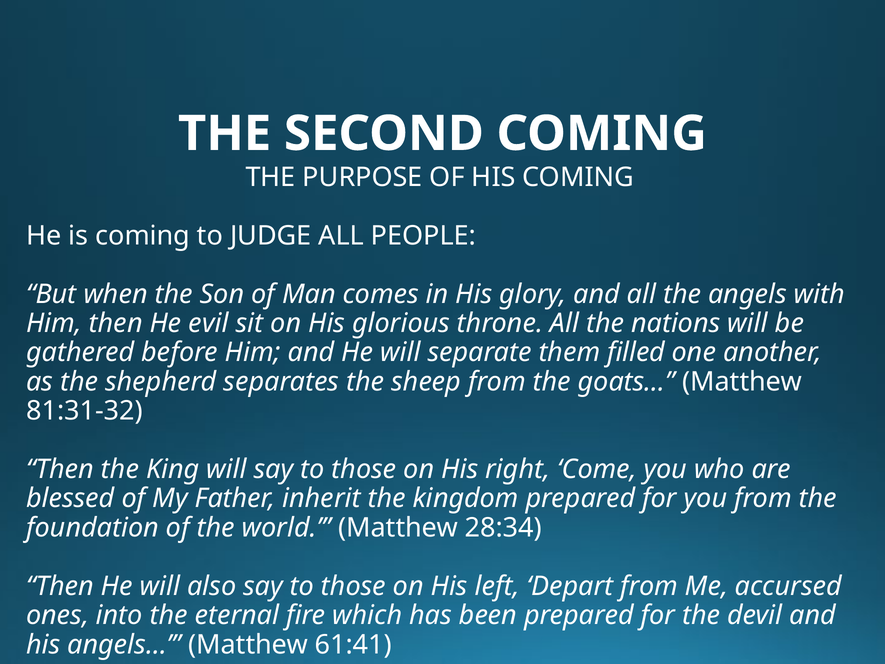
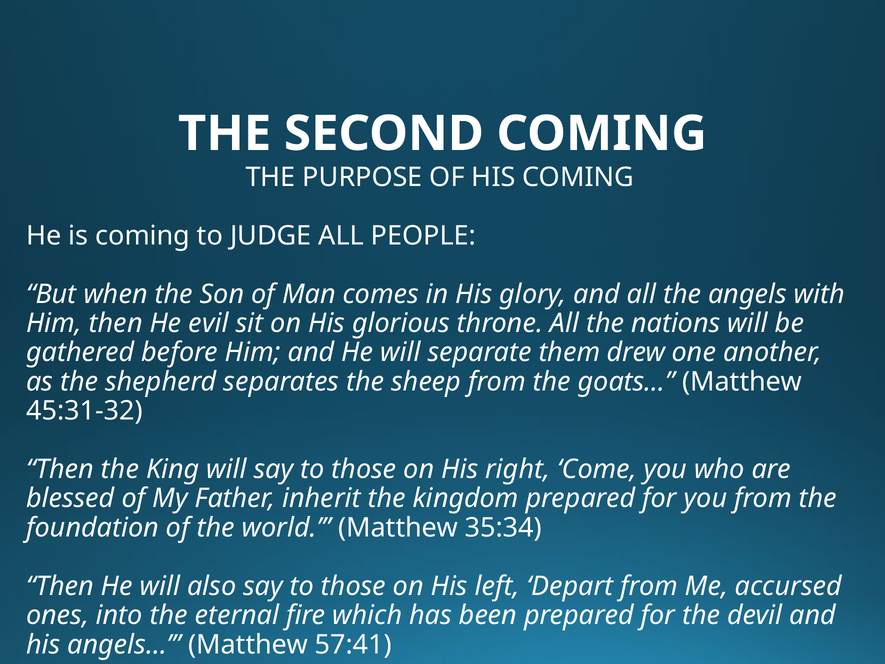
filled: filled -> drew (636, 352)
81:31-32: 81:31-32 -> 45:31-32 (84, 411)
28:34: 28:34 -> 35:34 (503, 528)
61:41: 61:41 -> 57:41 (353, 644)
